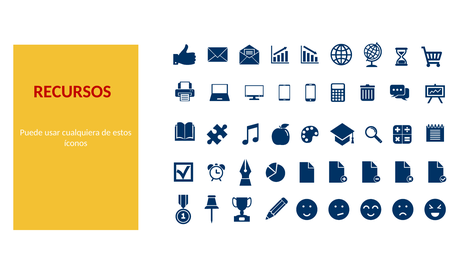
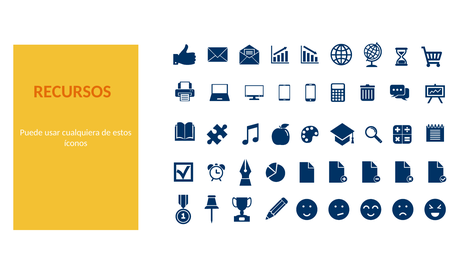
RECURSOS colour: red -> orange (72, 92)
